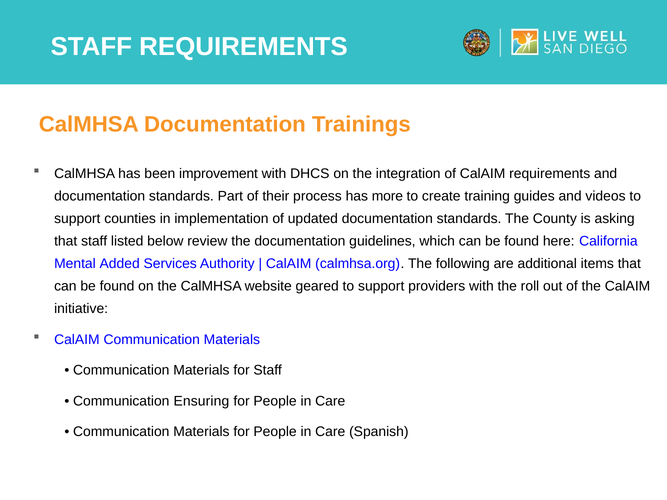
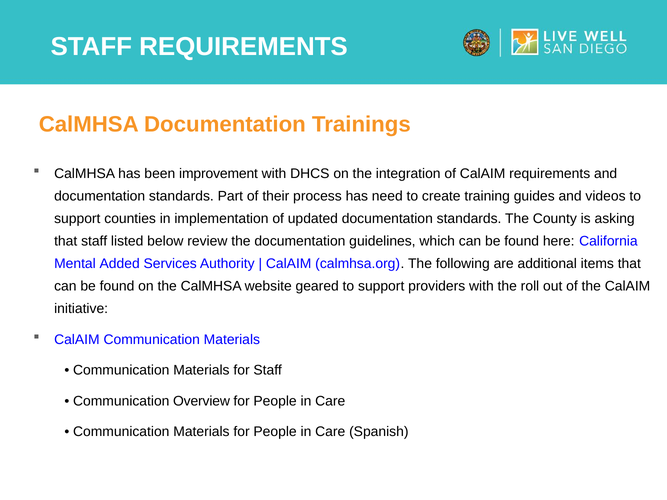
more: more -> need (387, 196)
Ensuring: Ensuring -> Overview (202, 401)
